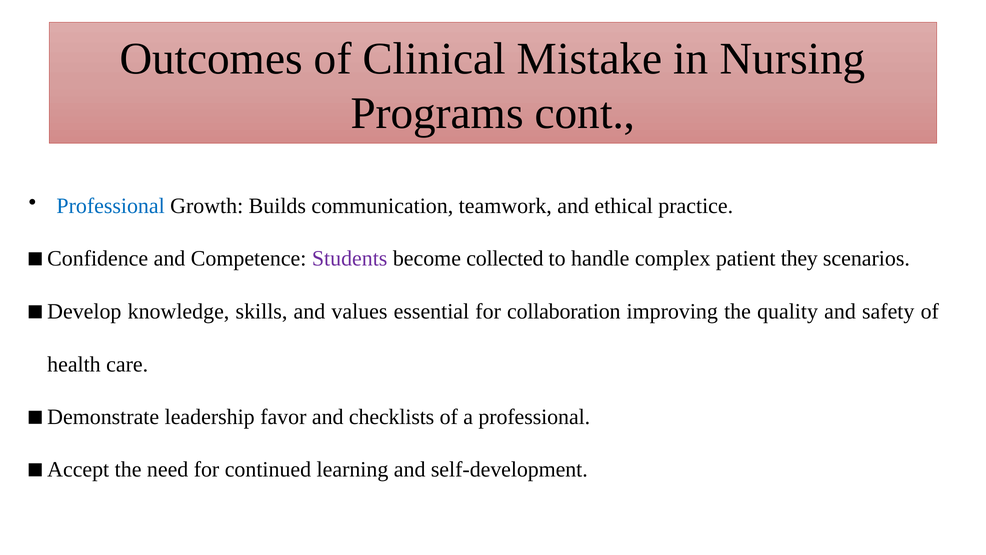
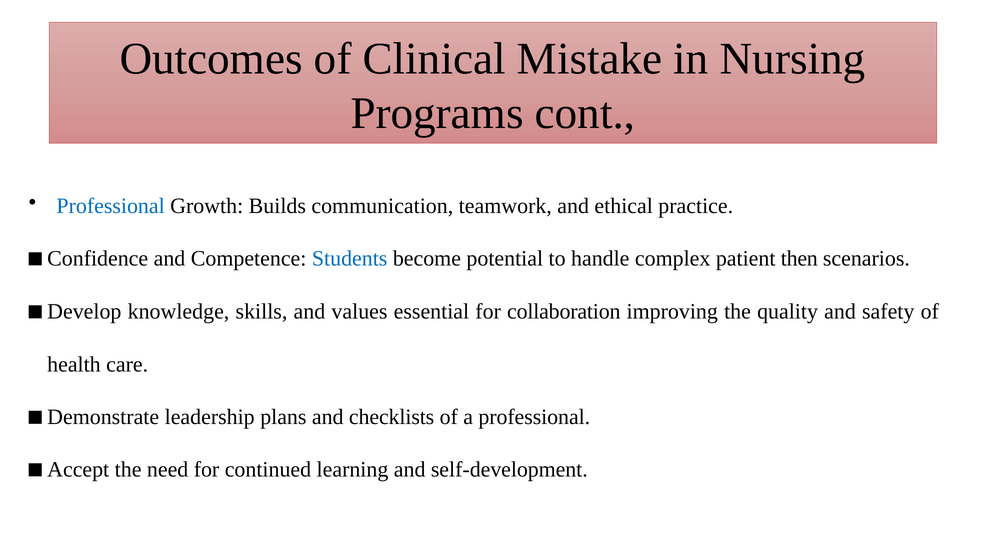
Students colour: purple -> blue (350, 259)
collected: collected -> potential (505, 259)
they: they -> then (799, 259)
favor: favor -> plans (283, 417)
